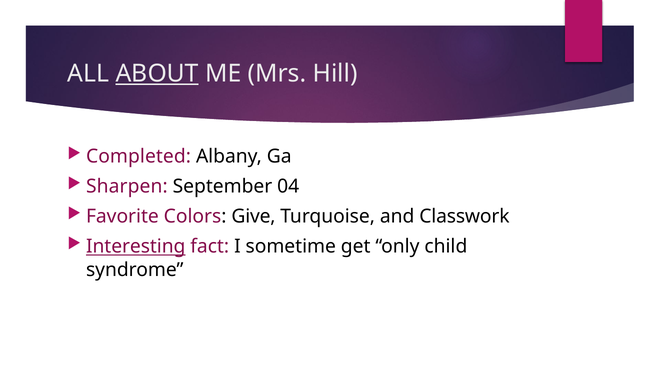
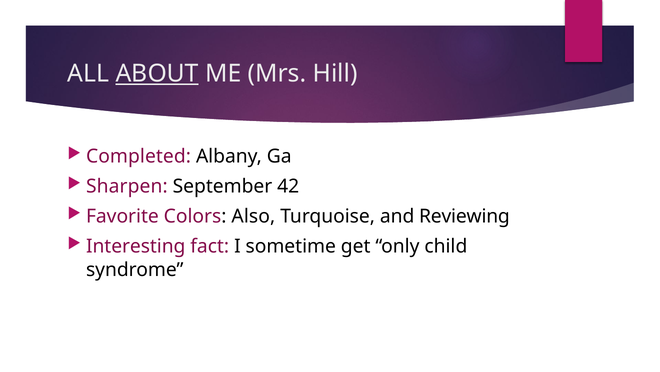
04: 04 -> 42 (288, 186)
Give: Give -> Also (253, 216)
Classwork: Classwork -> Reviewing (464, 216)
Interesting underline: present -> none (136, 246)
